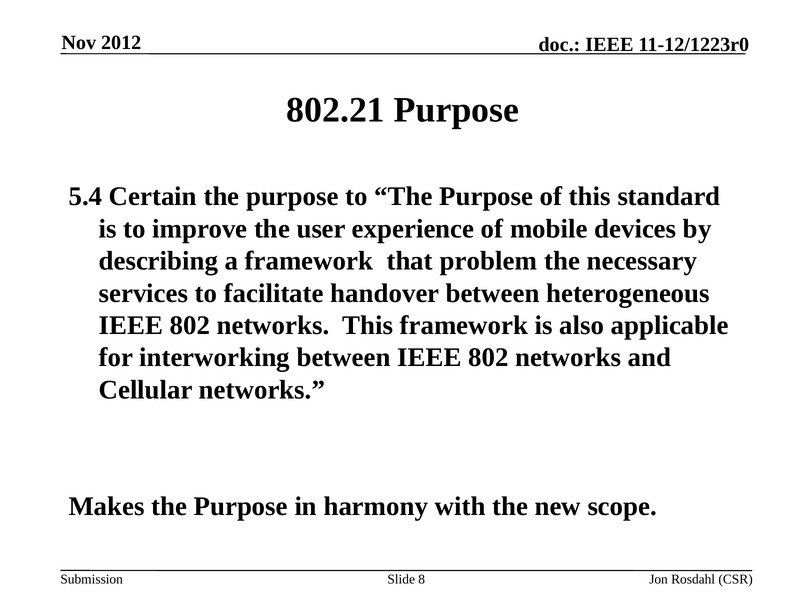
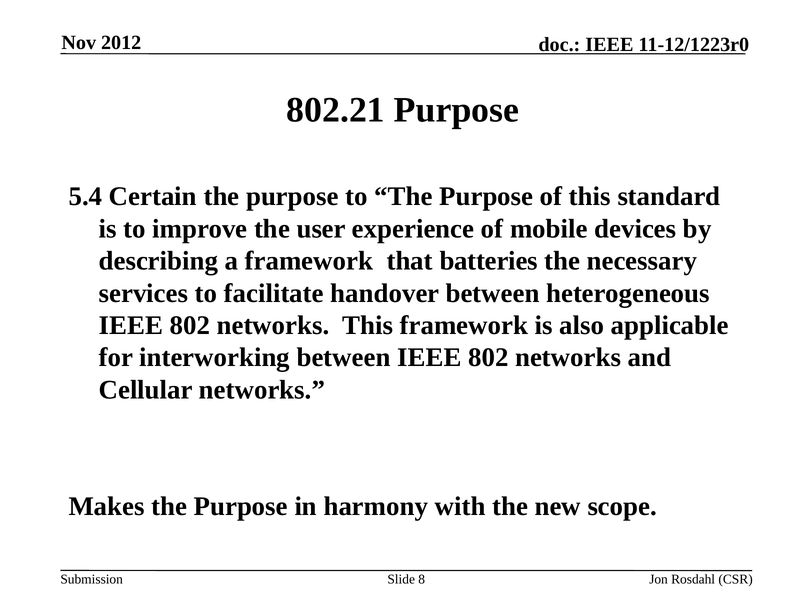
problem: problem -> batteries (489, 261)
